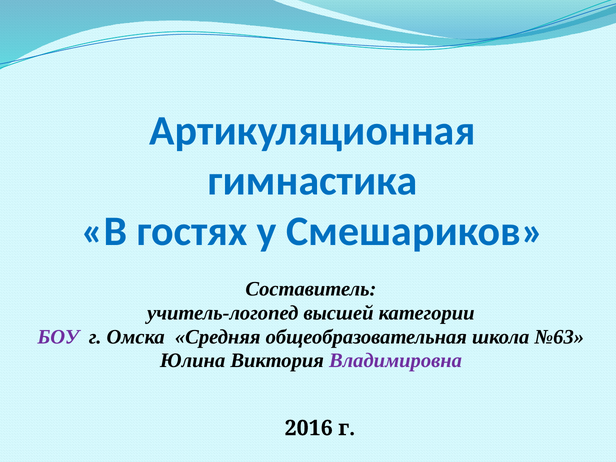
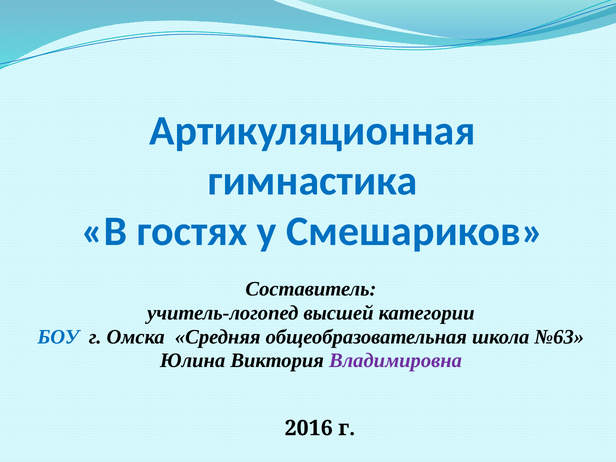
БОУ colour: purple -> blue (58, 337)
